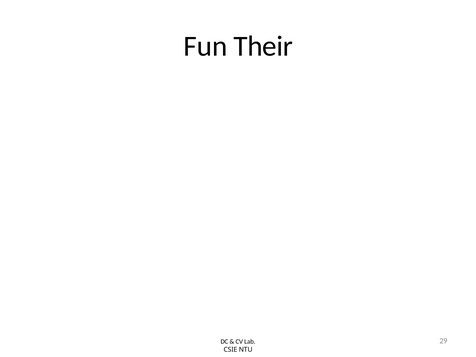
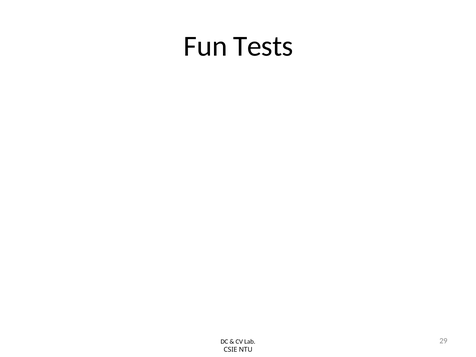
Their: Their -> Tests (263, 46)
